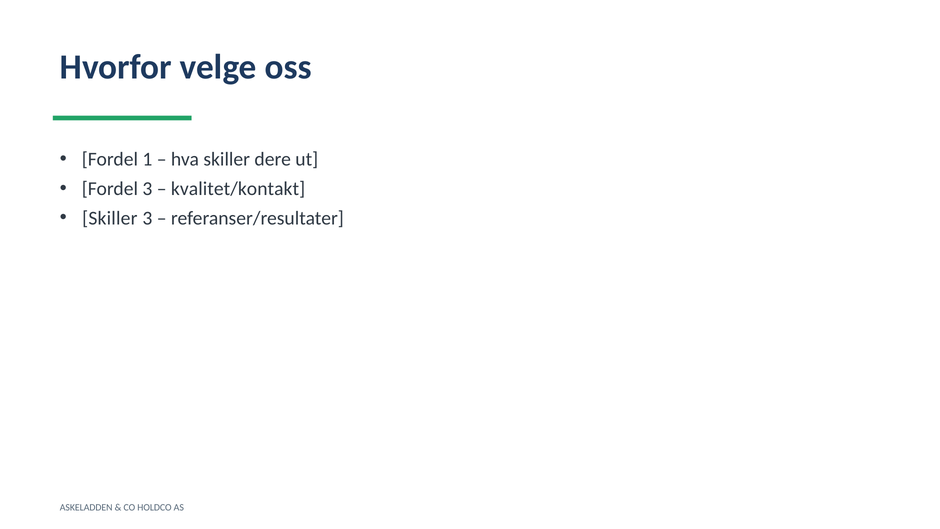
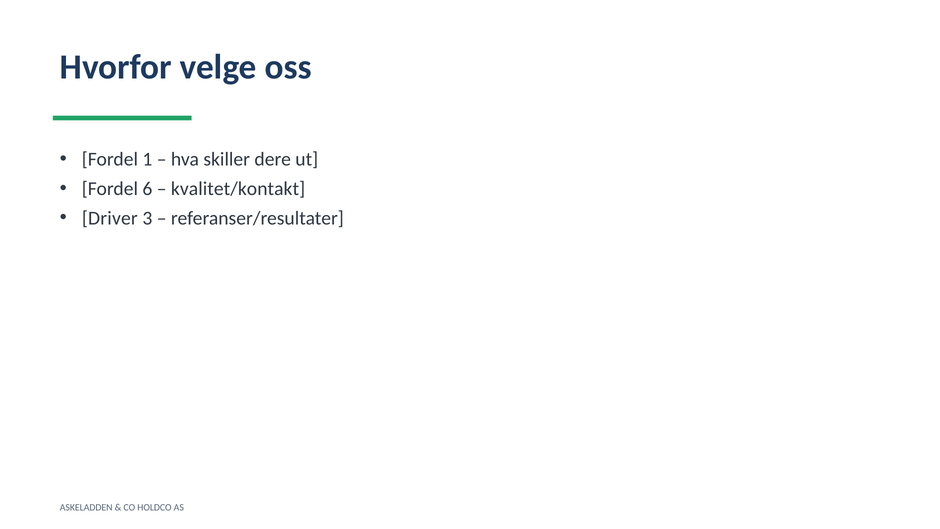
Fordel 3: 3 -> 6 (147, 189)
Skiller: Skiller -> Driver (110, 218)
